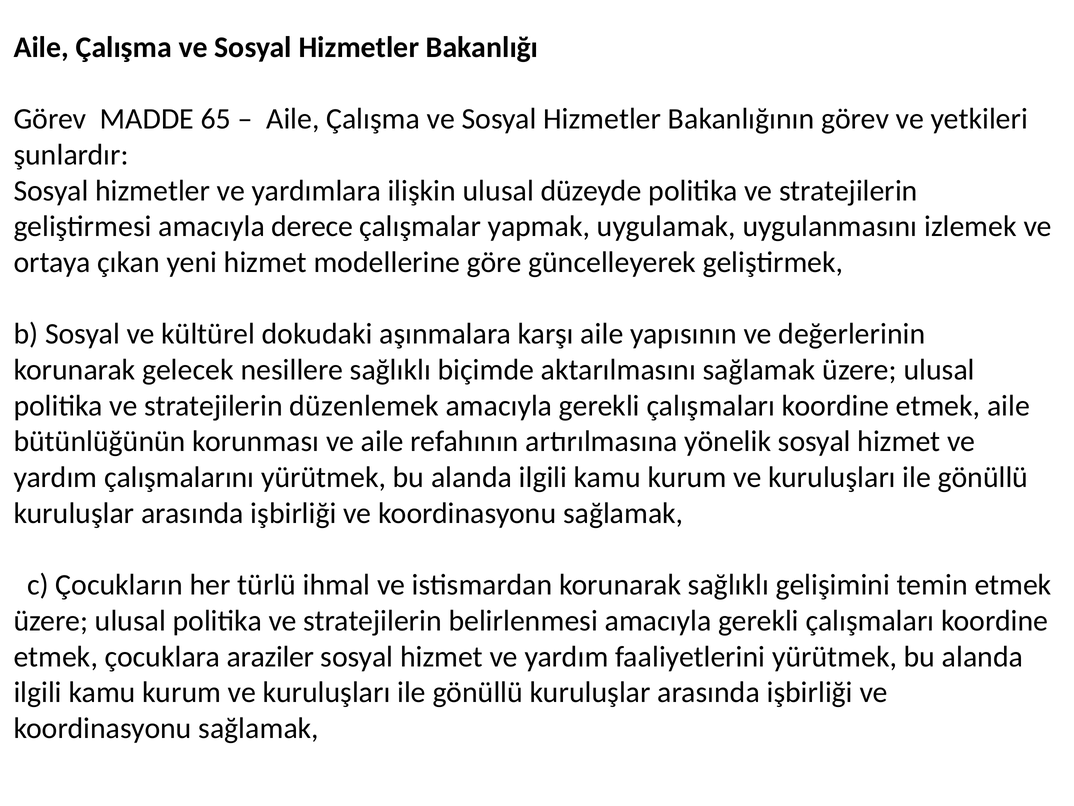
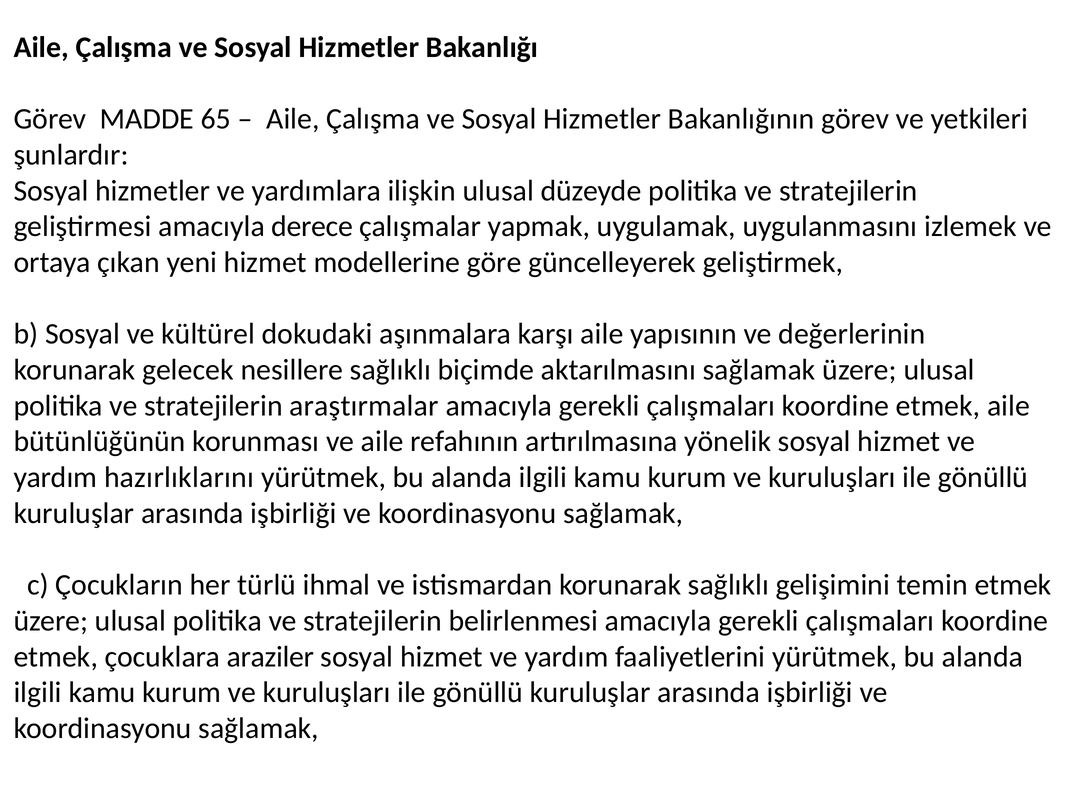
düzenlemek: düzenlemek -> araştırmalar (364, 406)
çalışmalarını: çalışmalarını -> hazırlıklarını (179, 477)
